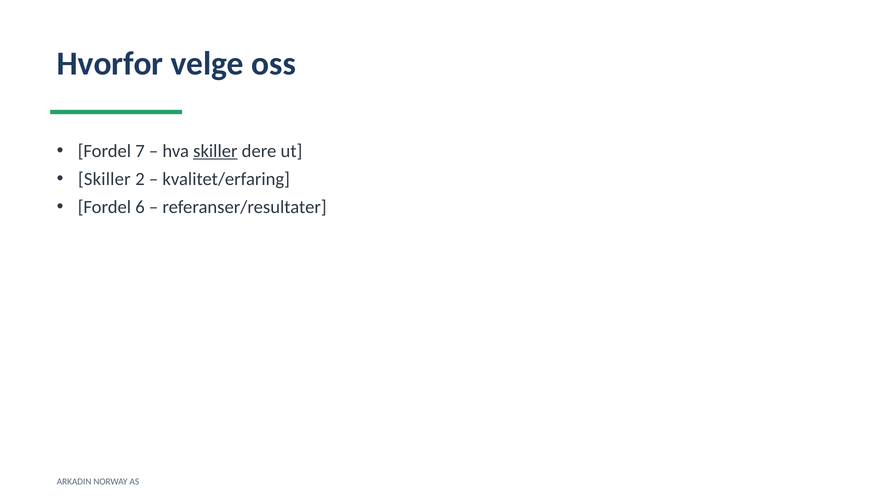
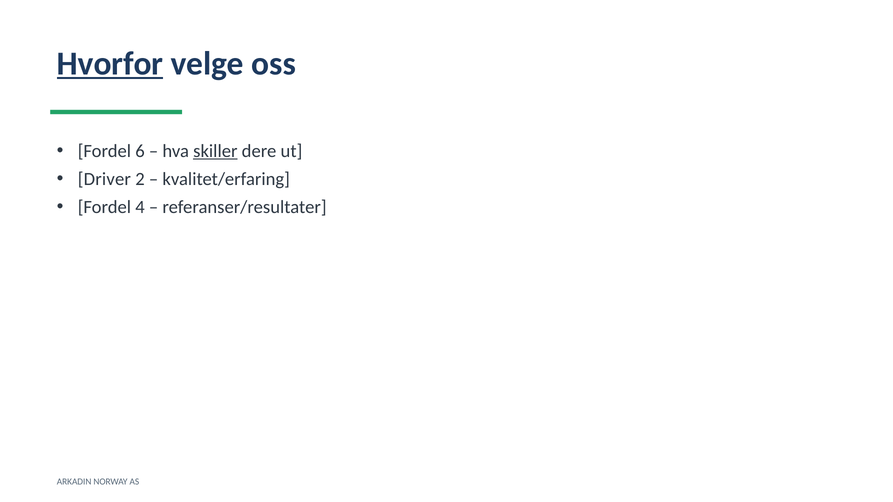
Hvorfor underline: none -> present (110, 64)
7: 7 -> 6 (140, 151)
Skiller: Skiller -> Driver (104, 179)
6: 6 -> 4 (140, 207)
